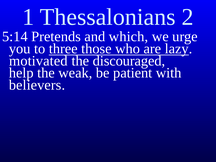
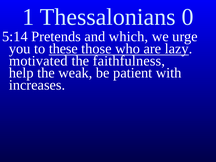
2: 2 -> 0 (188, 17)
three: three -> these (63, 49)
discouraged: discouraged -> faithfulness (129, 61)
believers: believers -> increases (37, 85)
